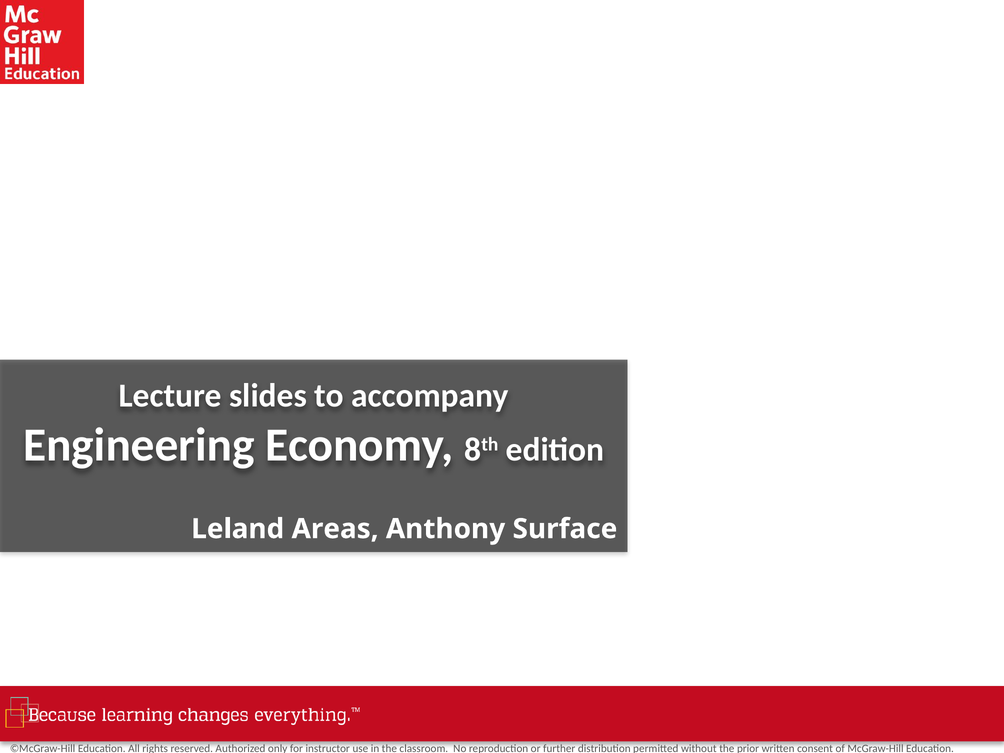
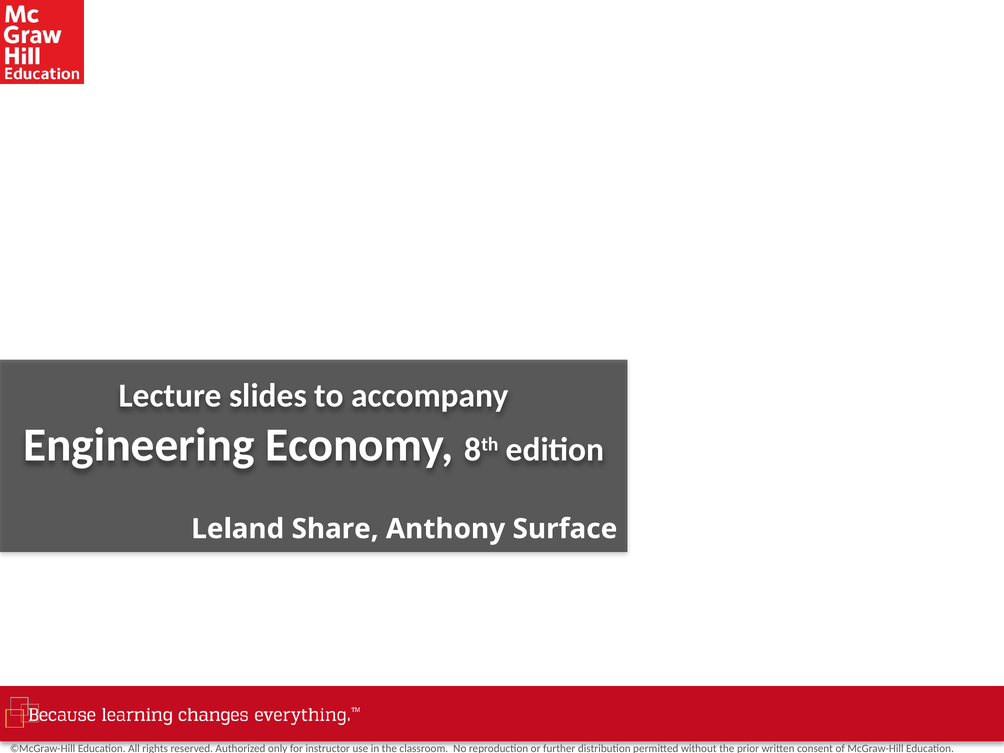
Areas: Areas -> Share (335, 529)
